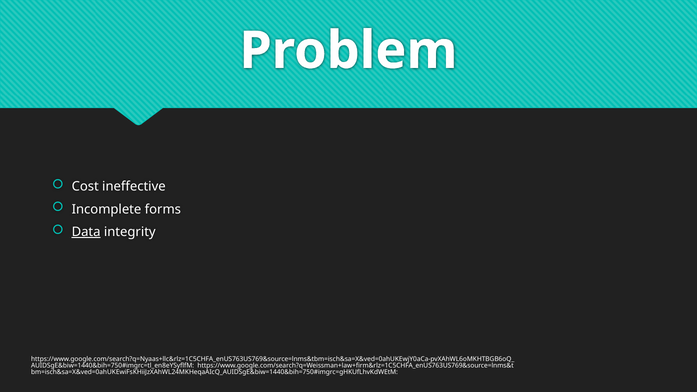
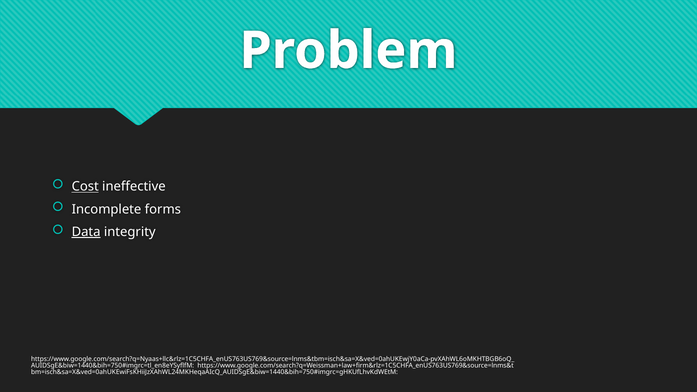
Cost underline: none -> present (85, 187)
